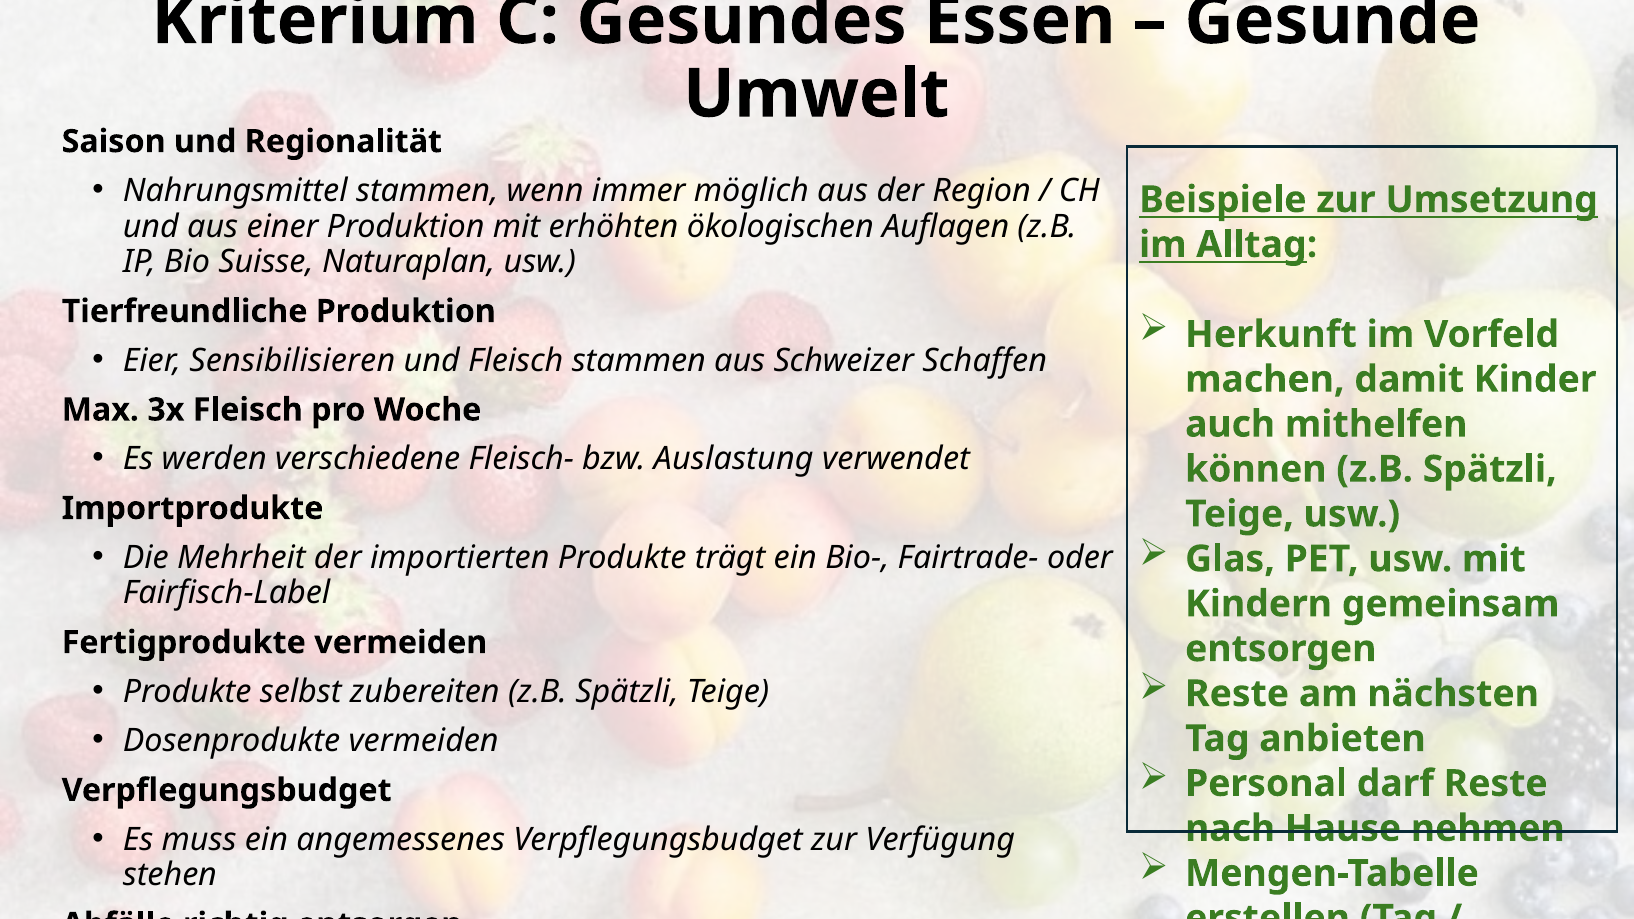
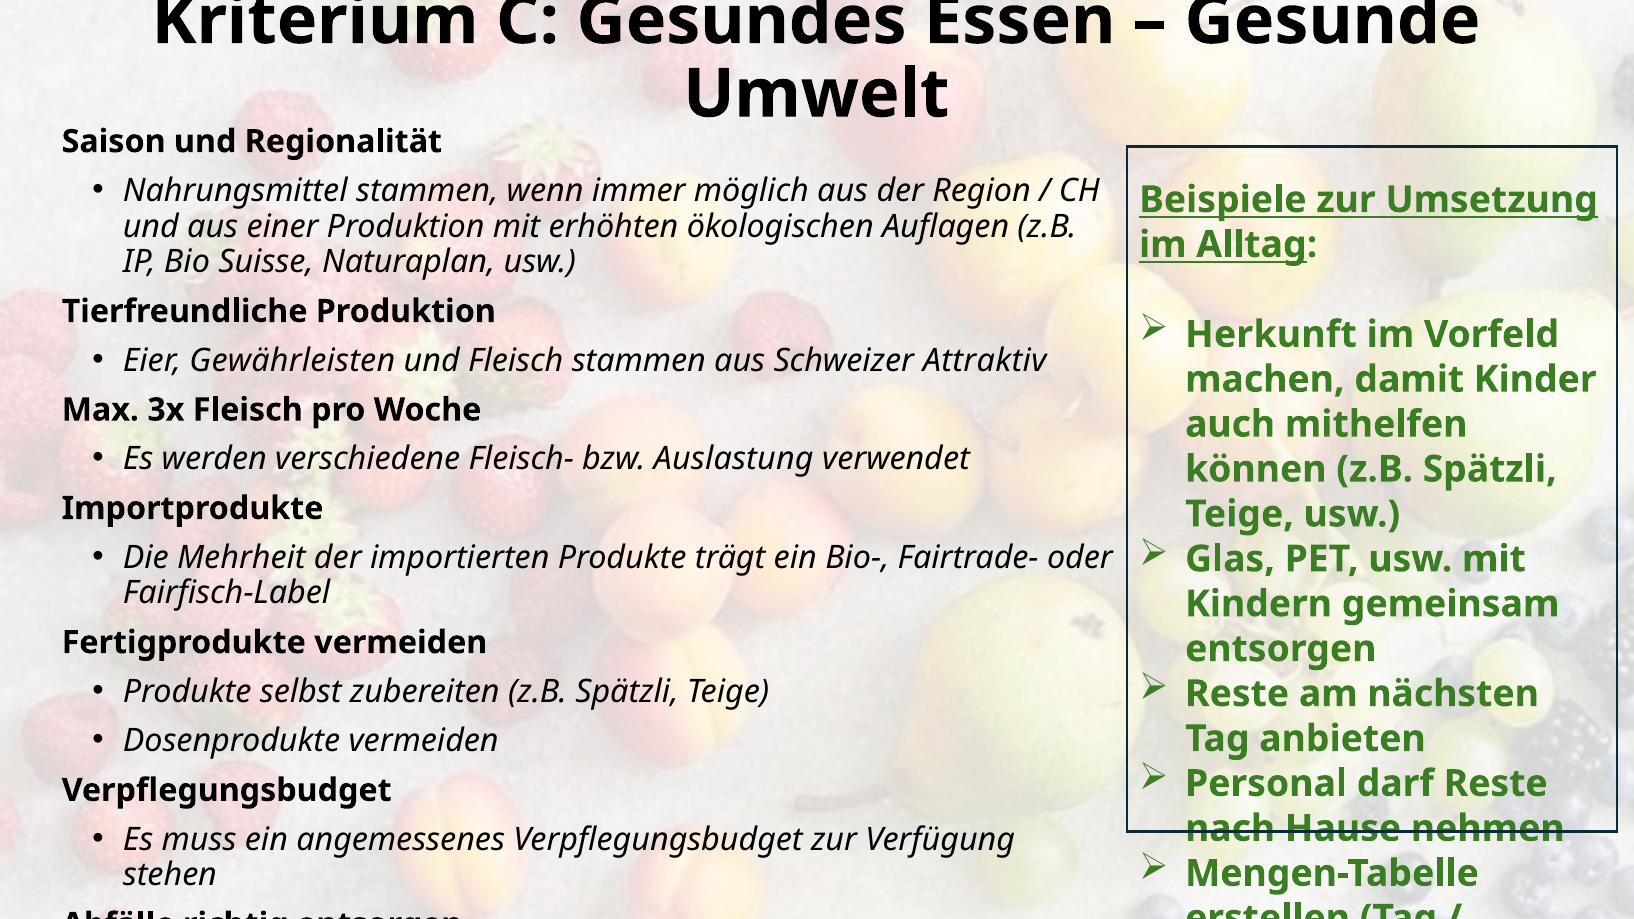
Sensibilisieren: Sensibilisieren -> Gewährleisten (292, 361)
Schaffen: Schaffen -> Attraktiv (985, 361)
